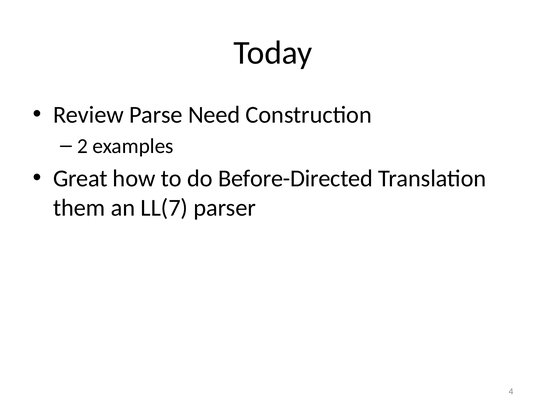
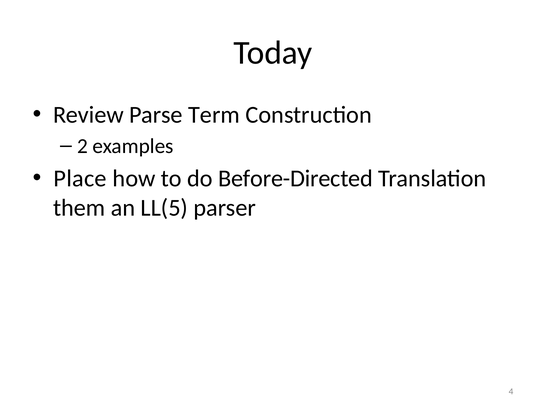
Need: Need -> Term (214, 115)
Great: Great -> Place (80, 178)
LL(7: LL(7 -> LL(5 (164, 207)
